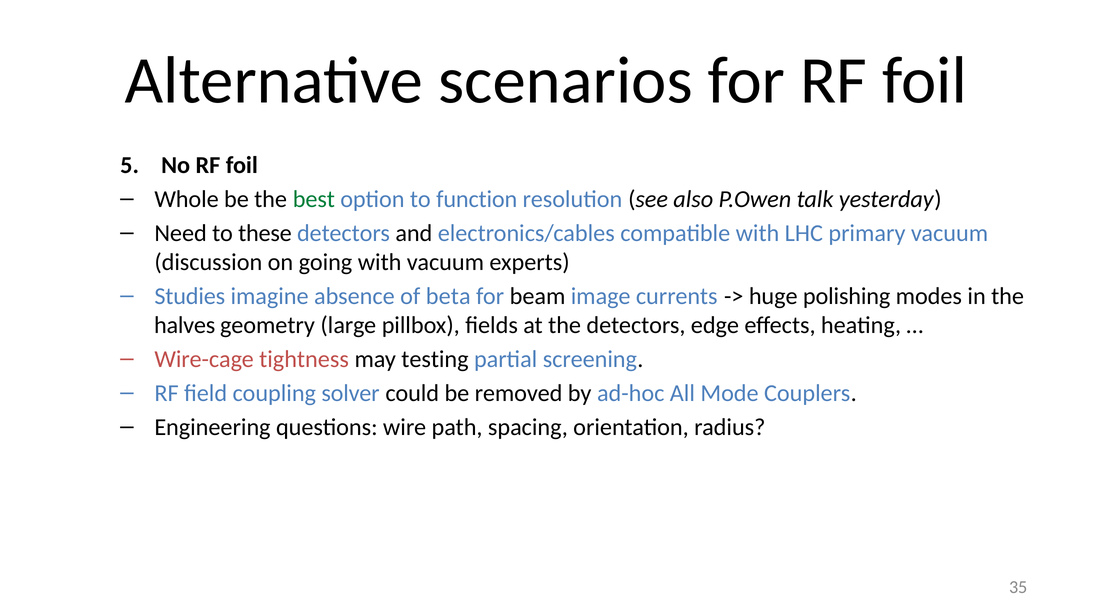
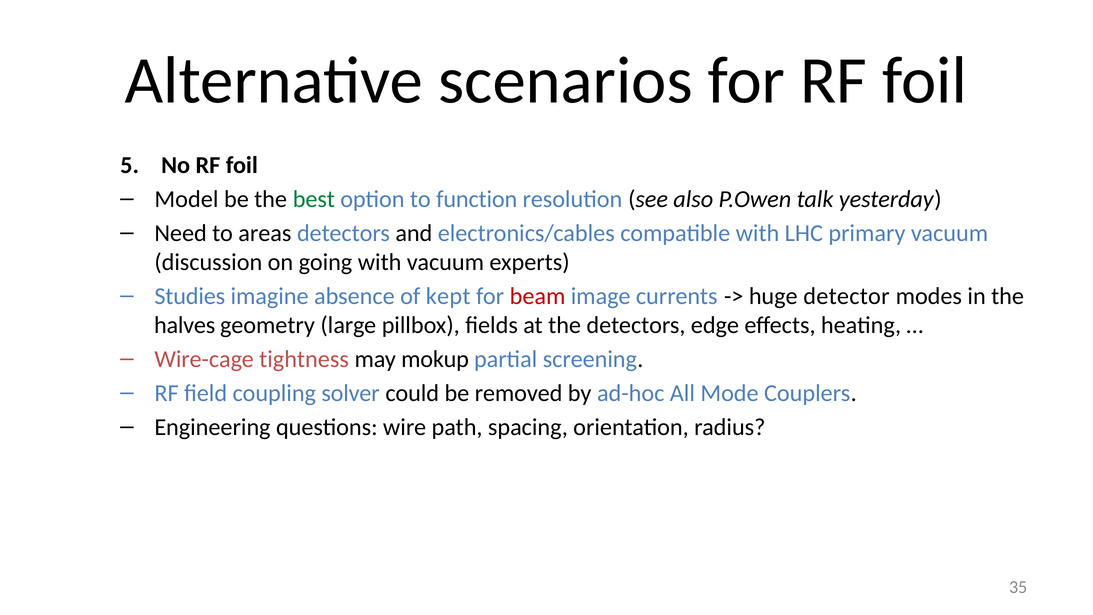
Whole: Whole -> Model (186, 199)
these: these -> areas (265, 233)
beta: beta -> kept (448, 296)
beam colour: black -> red (538, 296)
polishing: polishing -> detector (846, 296)
testing: testing -> mokup (435, 359)
